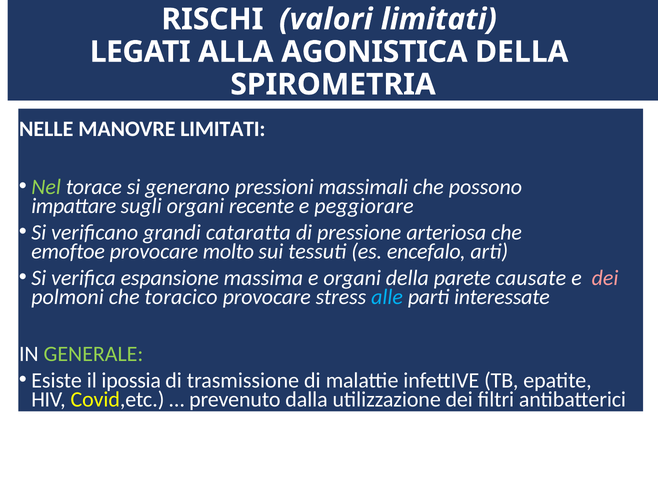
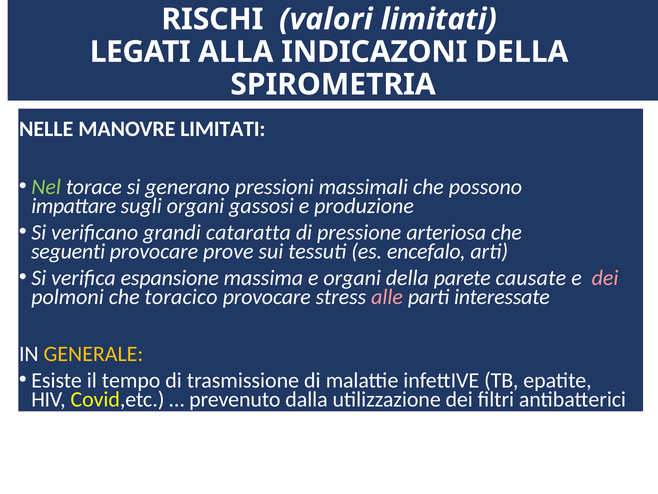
AGONISTICA: AGONISTICA -> INDICAZONI (374, 52)
recente: recente -> gassosi (261, 206)
peggiorare: peggiorare -> produzione (364, 206)
emoftoe: emoftoe -> seguenti (68, 251)
molto: molto -> prove (228, 251)
alle colour: light blue -> pink (387, 297)
GENERALE colour: light green -> yellow (93, 354)
ipossia: ipossia -> tempo (131, 380)
